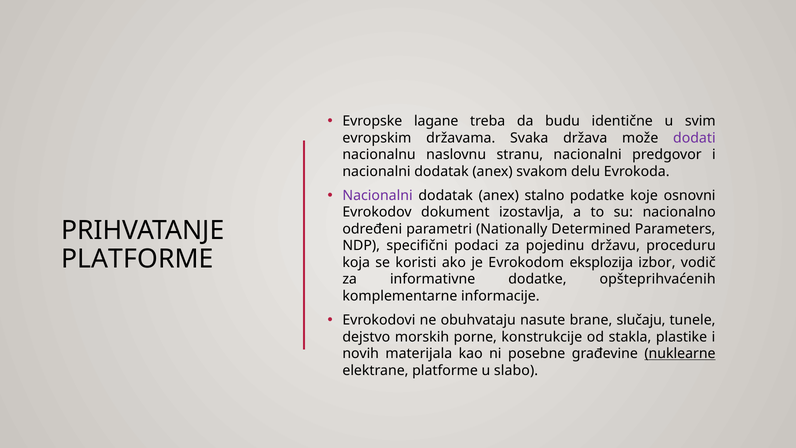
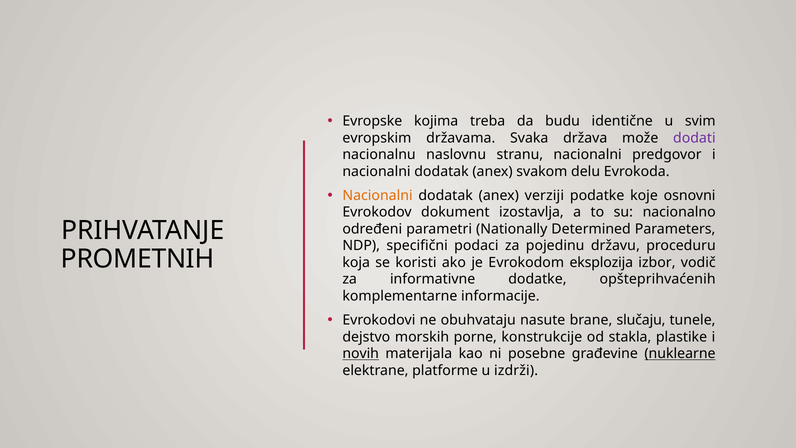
lagane: lagane -> kojima (436, 121)
Nacionalni colour: purple -> orange (378, 195)
stalno: stalno -> verziji (544, 195)
PLATFORME: PLATFORME -> PROMETNIH (138, 259)
novih underline: none -> present (361, 353)
slabo: slabo -> izdrži (516, 370)
